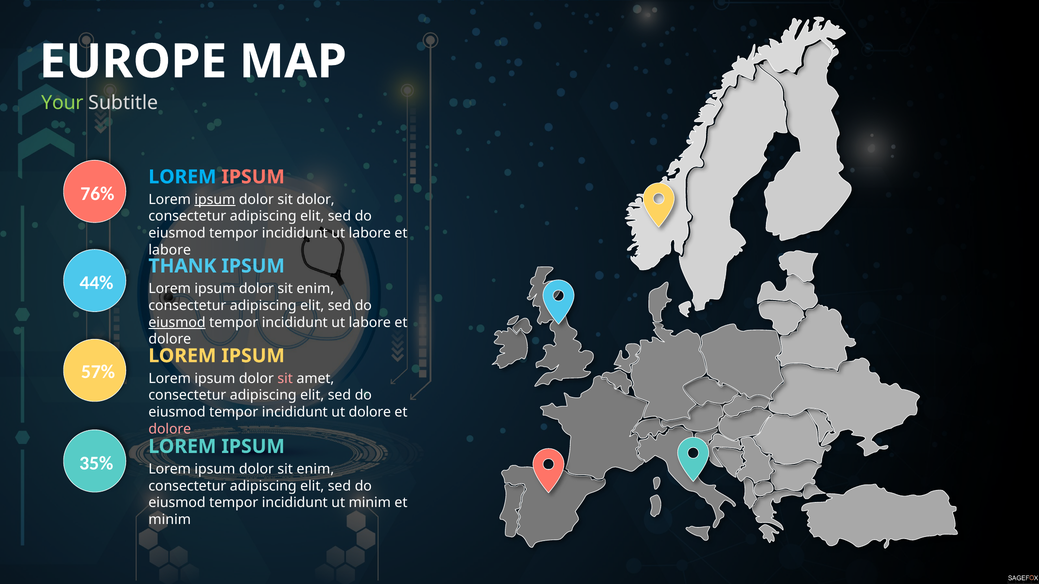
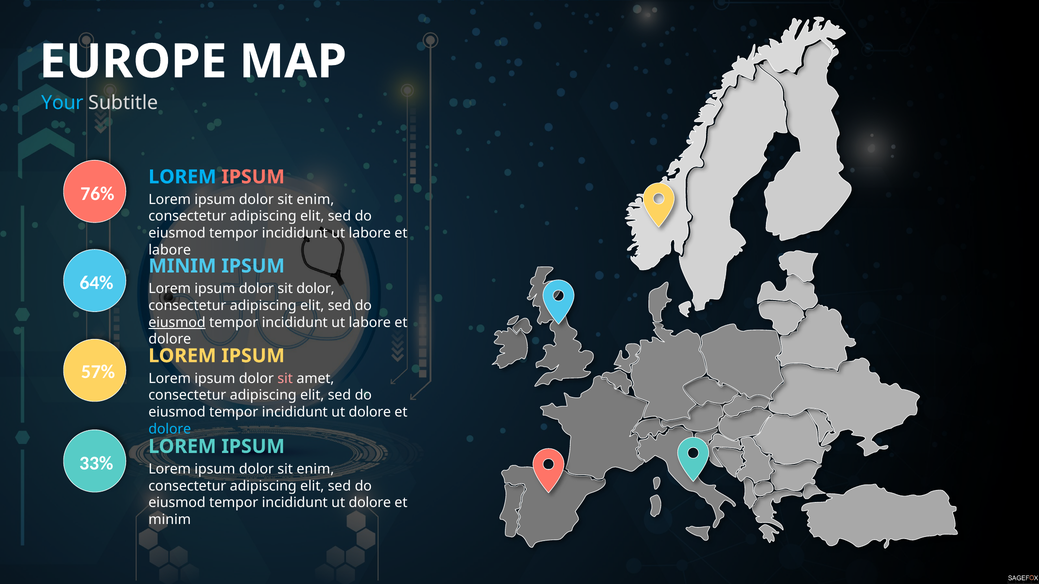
Your colour: light green -> light blue (62, 103)
ipsum underline: present -> none (215, 200)
dolor: dolor -> enim (315, 200)
THANK: THANK -> MINIM (182, 266)
44%: 44% -> 64% (96, 283)
enim: enim -> dolor (315, 289)
dolore colour: pink -> light blue (170, 429)
35%: 35% -> 33% (96, 463)
minim: minim -> dolore (370, 503)
